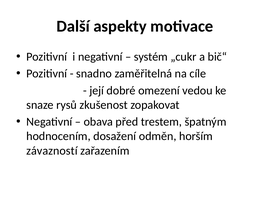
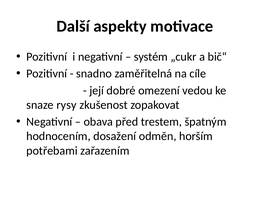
rysů: rysů -> rysy (66, 105)
závazností: závazností -> potřebami (52, 150)
